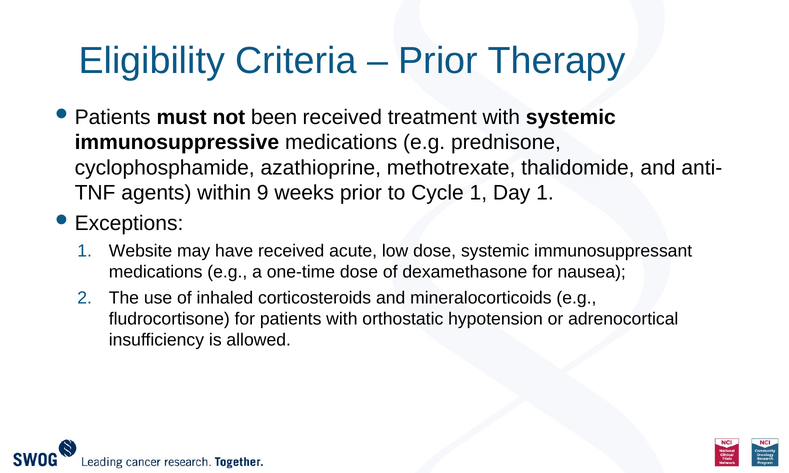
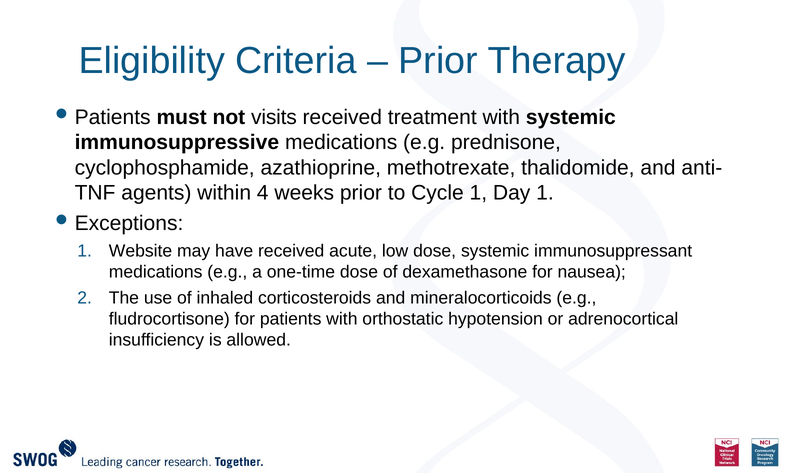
been: been -> visits (274, 117)
9: 9 -> 4 (263, 193)
